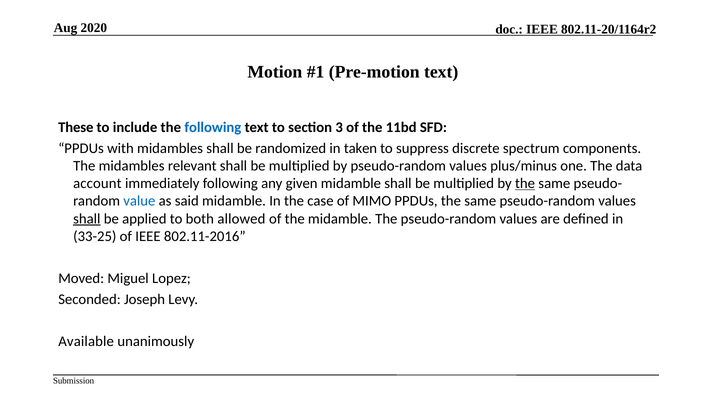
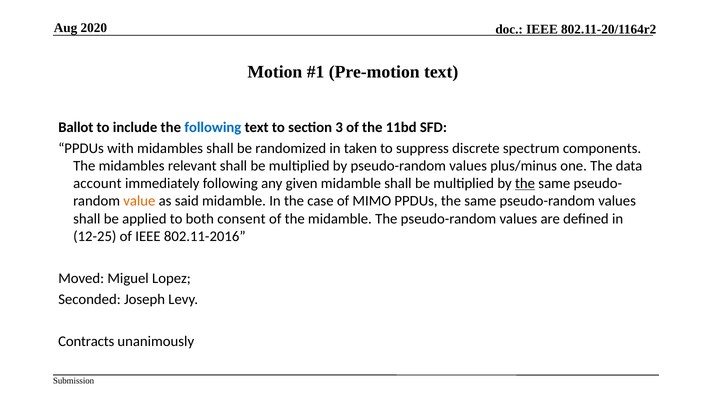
These: These -> Ballot (76, 127)
value colour: blue -> orange (139, 201)
shall underline: present -> none (87, 219)
allowed: allowed -> consent (241, 219)
33-25: 33-25 -> 12-25 (95, 237)
Available: Available -> Contracts (86, 341)
